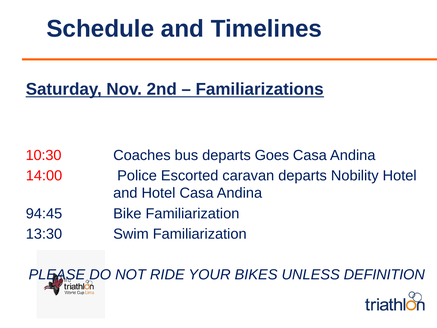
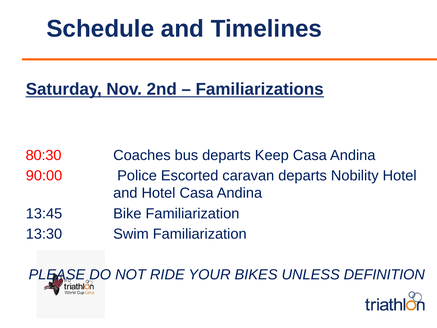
10:30: 10:30 -> 80:30 (44, 155)
Goes: Goes -> Keep (272, 155)
14:00: 14:00 -> 90:00 (44, 175)
94:45: 94:45 -> 13:45 (44, 213)
